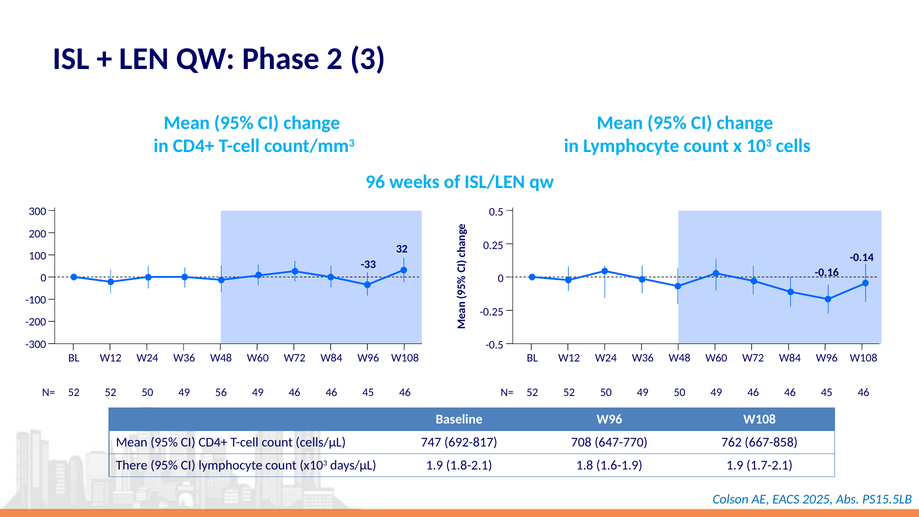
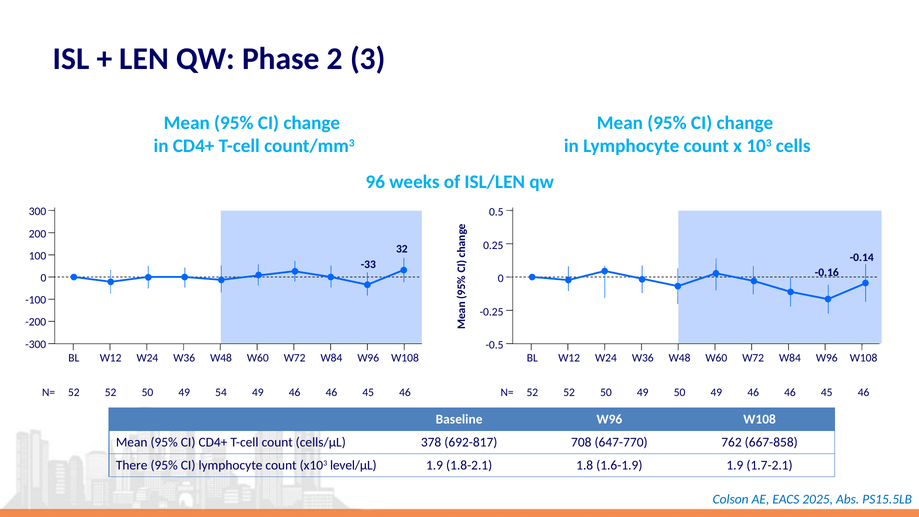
56: 56 -> 54 (221, 393)
747: 747 -> 378 (431, 442)
days/µL: days/µL -> level/µL (353, 465)
